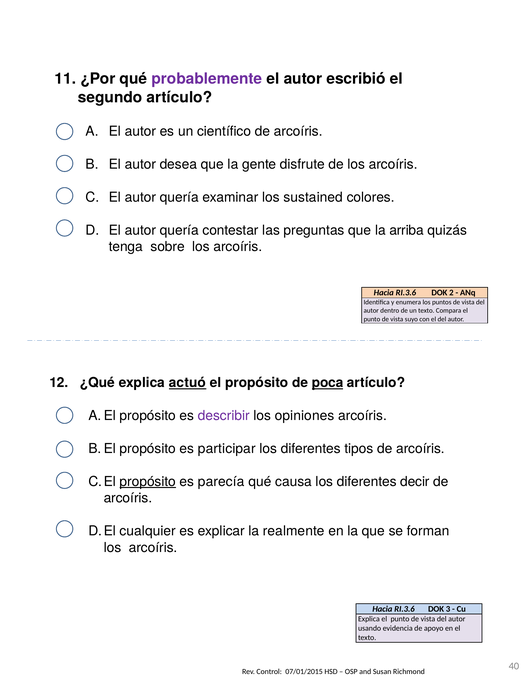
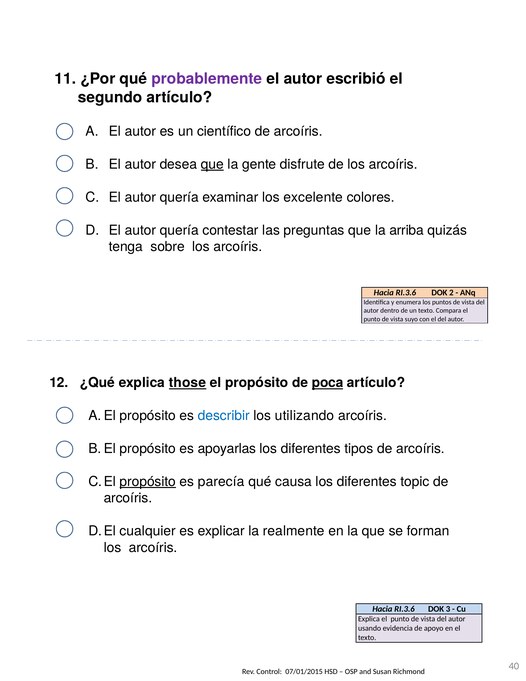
que underline: none -> present (212, 164)
sustained: sustained -> excelente (313, 197)
actuó: actuó -> those (187, 382)
describir colour: purple -> blue (224, 415)
opiniones: opiniones -> utilizando (305, 415)
participar: participar -> apoyarlas (227, 448)
decir: decir -> topic (415, 481)
